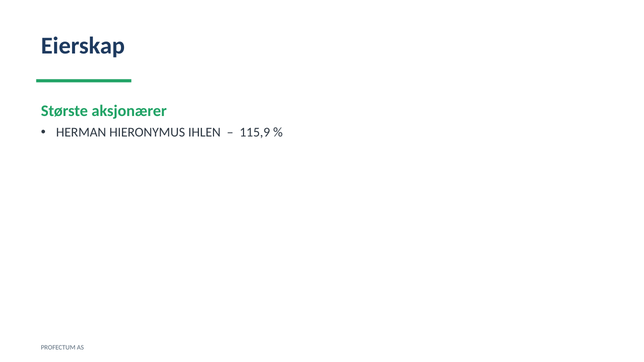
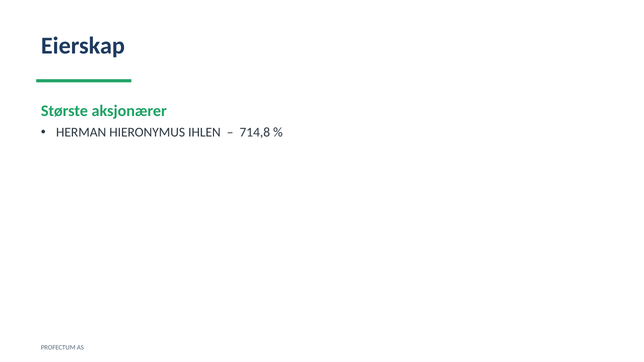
115,9: 115,9 -> 714,8 (255, 132)
